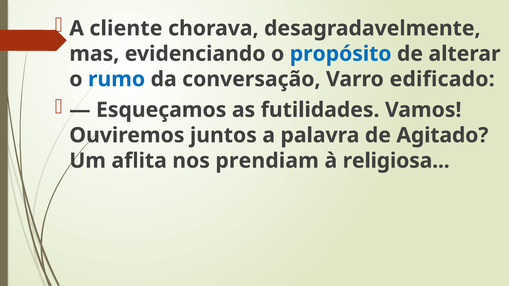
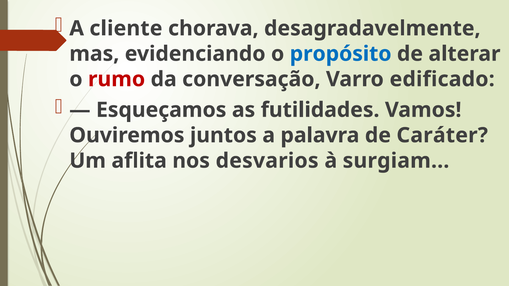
rumo colour: blue -> red (117, 79)
Agitado: Agitado -> Caráter (442, 135)
prendiam: prendiam -> desvarios (267, 161)
religiosa: religiosa -> surgiam (396, 161)
